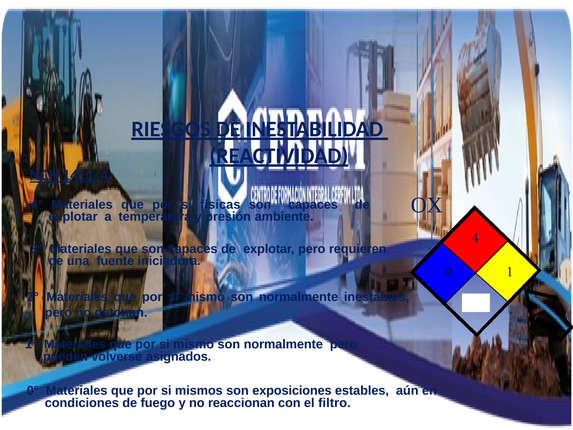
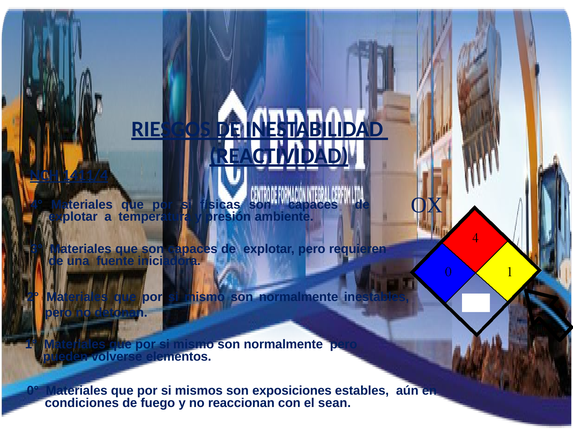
asignados: asignados -> elementos (179, 356)
filtro: filtro -> sean (334, 403)
